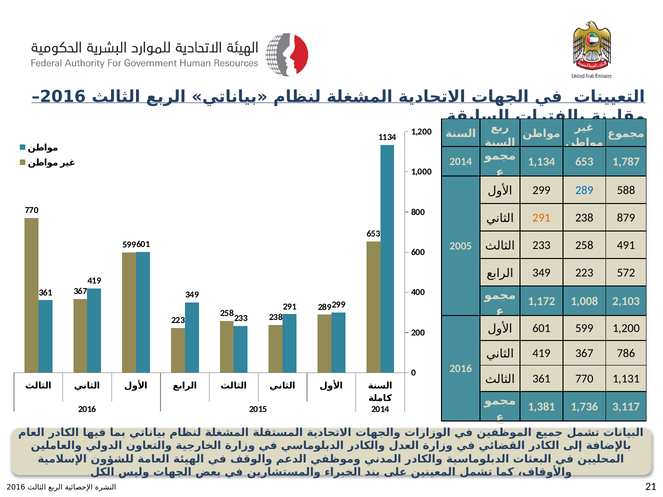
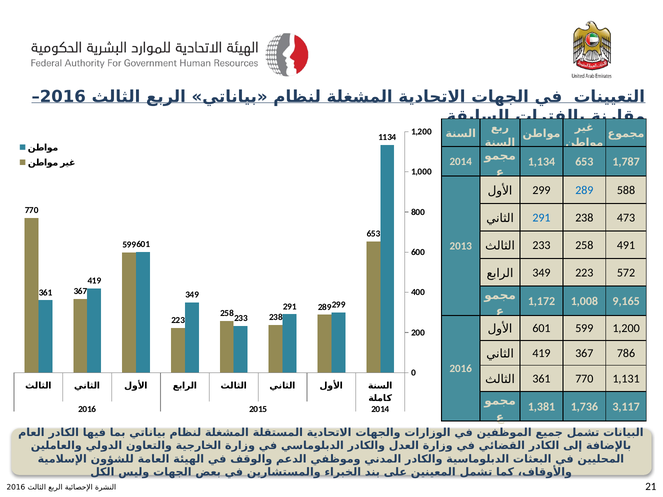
291 colour: orange -> blue (541, 218)
879: 879 -> 473 (626, 218)
2005: 2005 -> 2013 (461, 246)
2,103: 2,103 -> 9,165 (626, 301)
